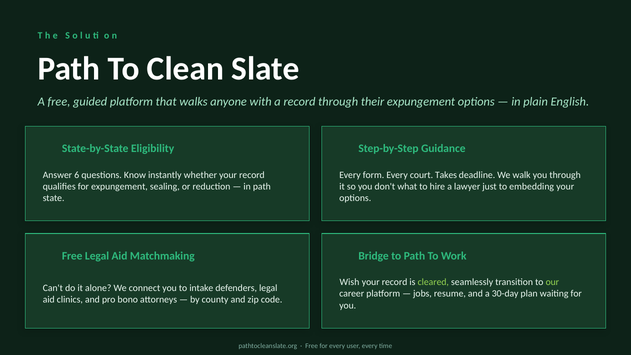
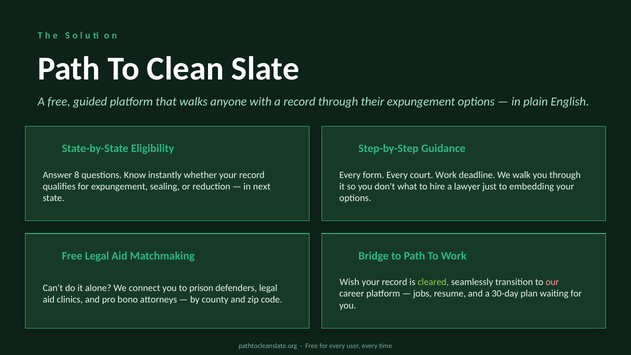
6: 6 -> 8 (77, 175)
court Takes: Takes -> Work (446, 175)
in path: path -> next (262, 186)
our colour: light green -> pink (552, 282)
intake: intake -> prison (201, 288)
